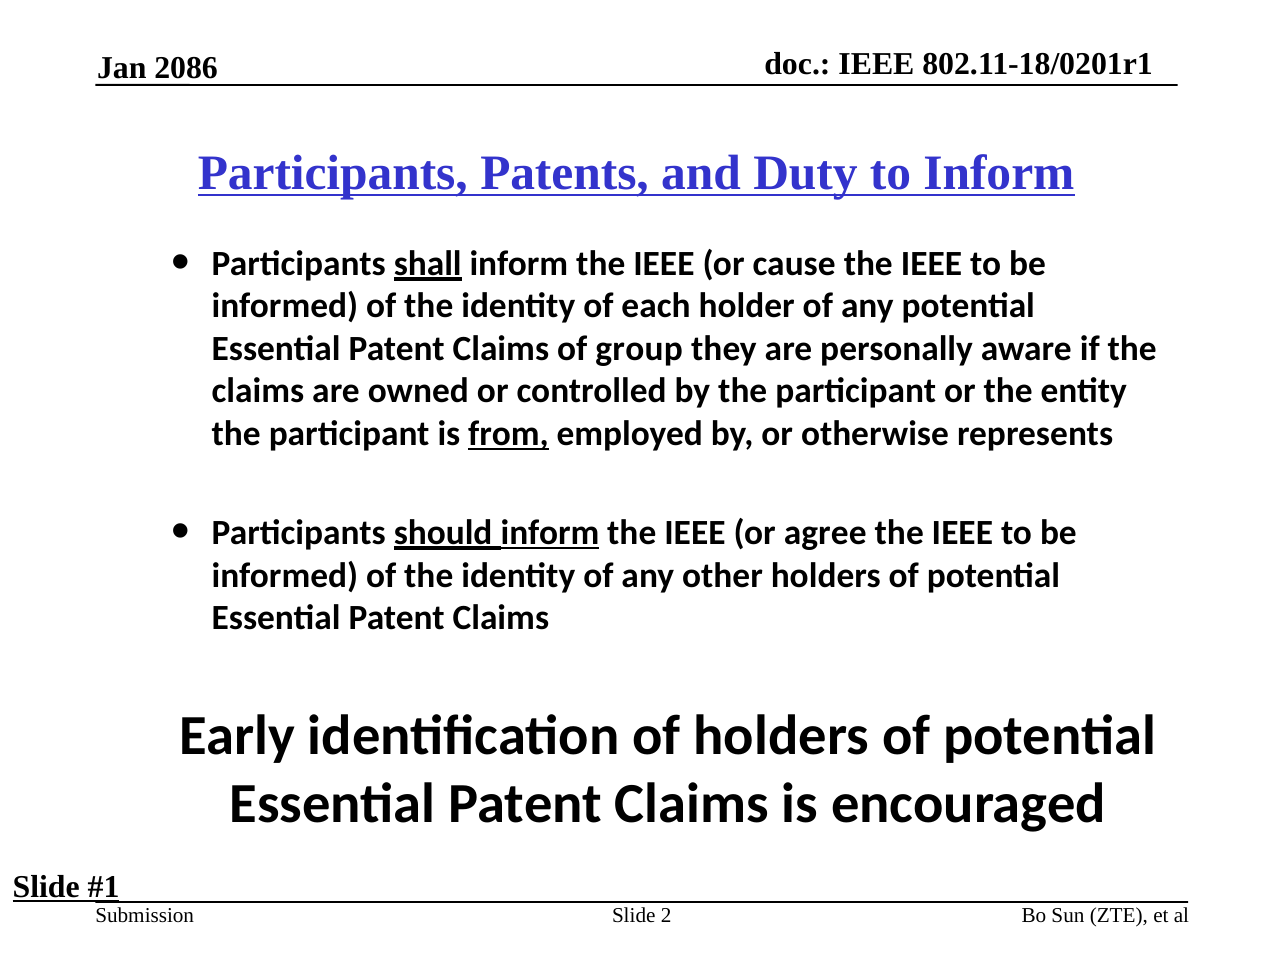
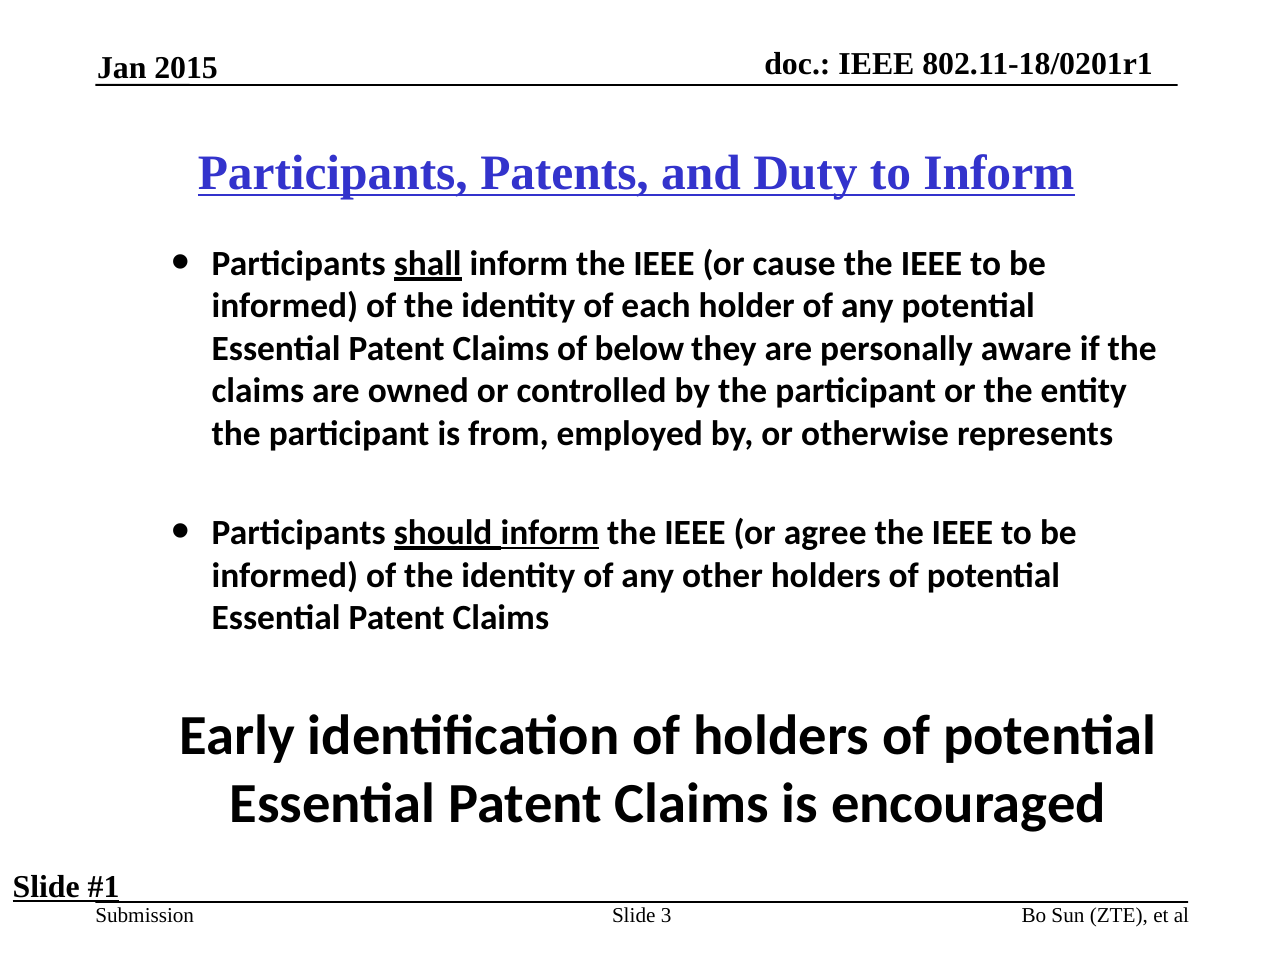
2086: 2086 -> 2015 (186, 68)
group: group -> below (639, 349)
from underline: present -> none (508, 434)
2: 2 -> 3 (666, 916)
